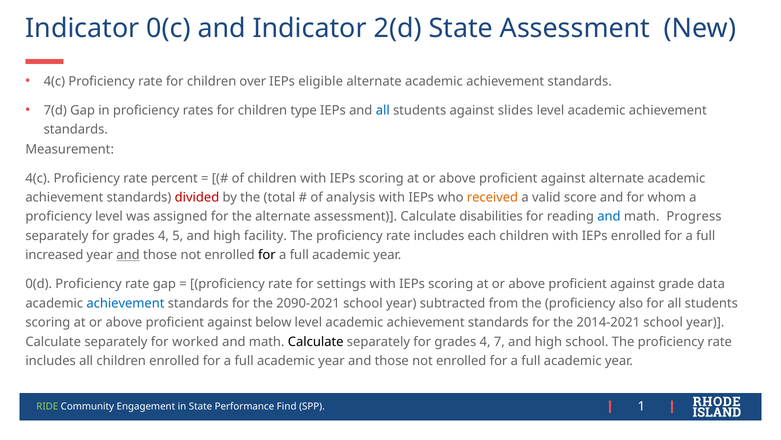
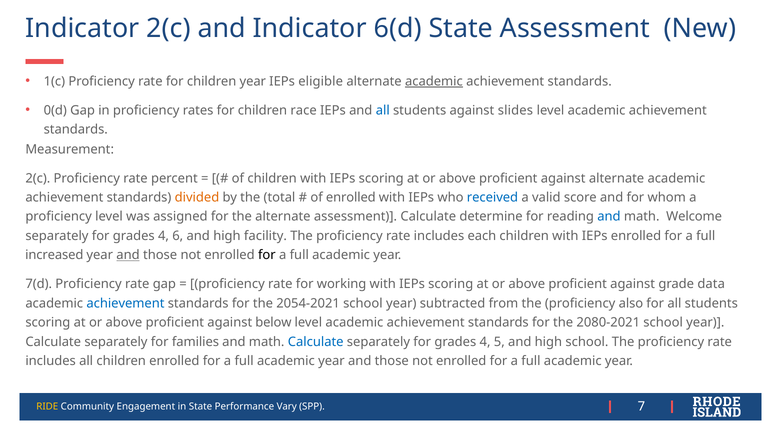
Indicator 0(c: 0(c -> 2(c (169, 28)
2(d: 2(d -> 6(d (398, 28)
4(c: 4(c -> 1(c (54, 81)
children over: over -> year (253, 81)
academic underline: none -> present (434, 81)
7(d: 7(d -> 0(d (55, 110)
type: type -> race (304, 110)
4(c: 4(c -> 2(c (38, 178)
divided colour: red -> orange (197, 197)
of analysis: analysis -> enrolled (351, 197)
received colour: orange -> blue (492, 197)
disabilities: disabilities -> determine (491, 216)
Progress: Progress -> Welcome (694, 216)
5: 5 -> 6 (178, 235)
0(d: 0(d -> 7(d (39, 284)
settings: settings -> working (342, 284)
2090-2021: 2090-2021 -> 2054-2021 (308, 303)
2014-2021: 2014-2021 -> 2080-2021 (608, 322)
worked: worked -> families (195, 341)
Calculate colour: black -> blue (316, 341)
7: 7 -> 5 (499, 341)
RIDE colour: light green -> yellow (47, 406)
Find: Find -> Vary (287, 406)
1: 1 -> 7 (641, 406)
